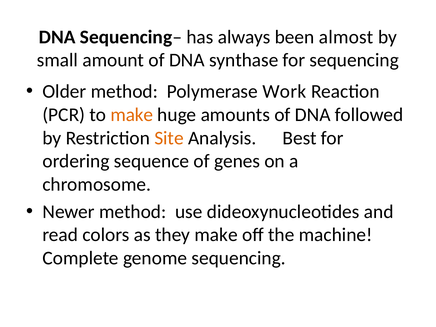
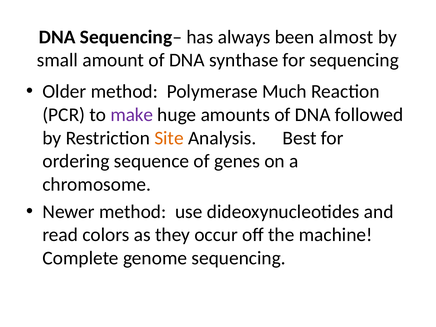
Work: Work -> Much (285, 91)
make colour: orange -> purple (132, 115)
they make: make -> occur (216, 235)
